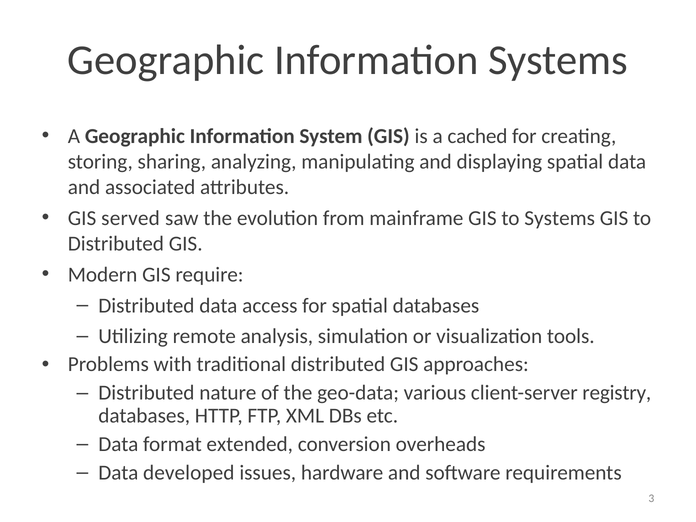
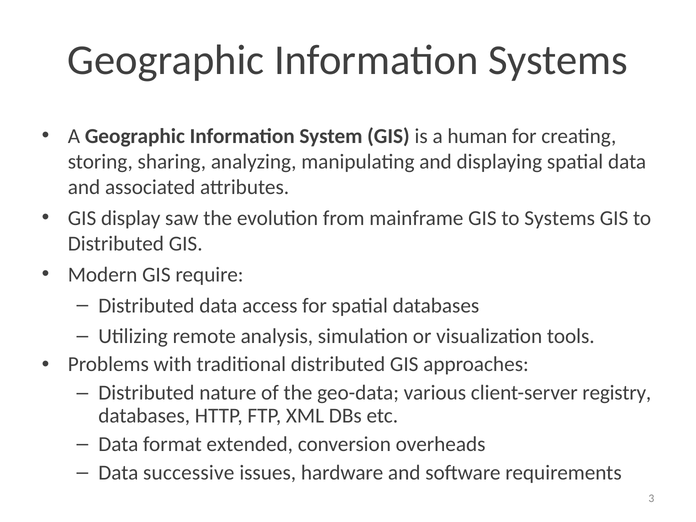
cached: cached -> human (477, 136)
served: served -> display (131, 218)
developed: developed -> successive (189, 473)
